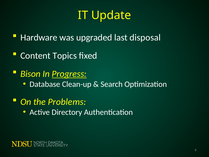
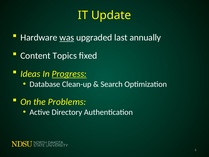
was underline: none -> present (67, 38)
disposal: disposal -> annually (145, 38)
Bison: Bison -> Ideas (30, 74)
